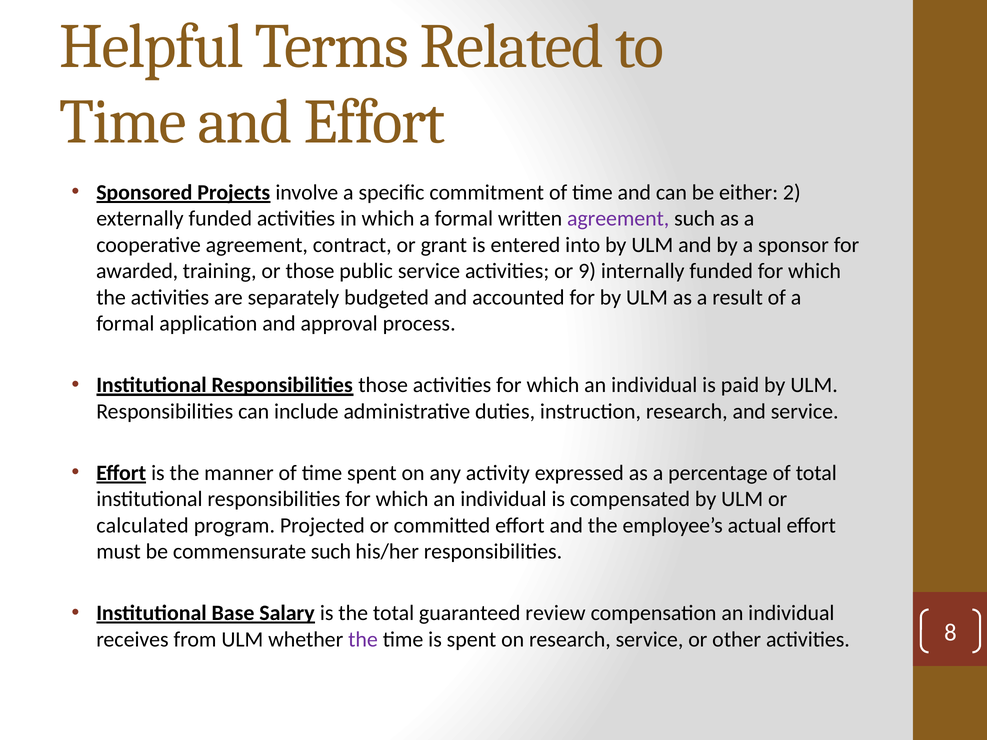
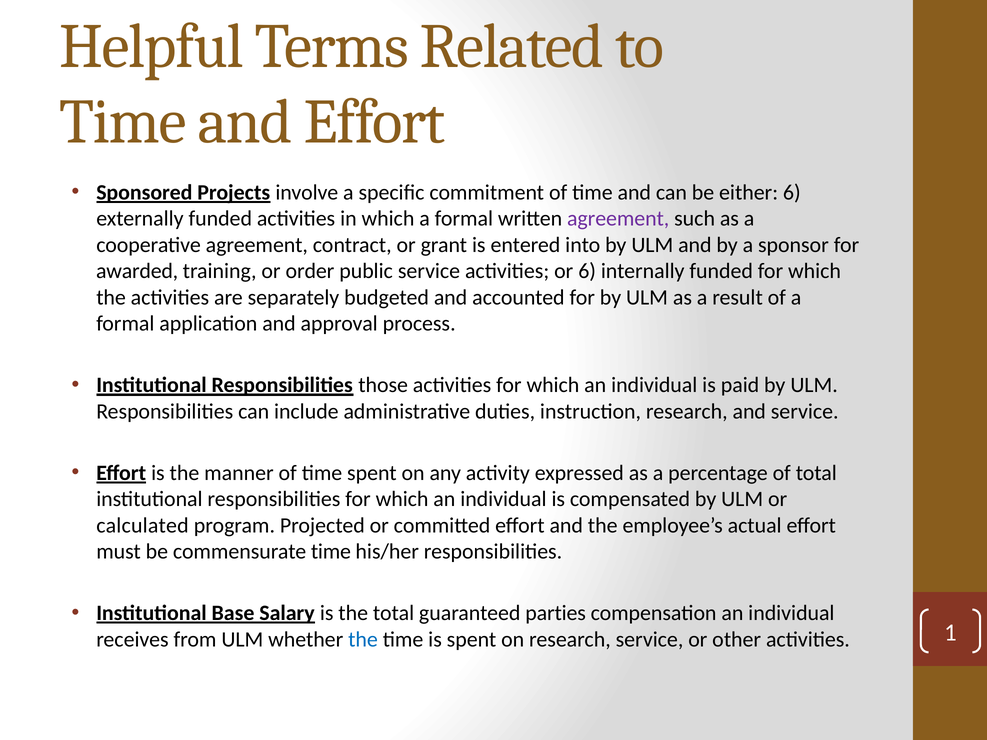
either 2: 2 -> 6 (792, 192)
or those: those -> order (310, 271)
or 9: 9 -> 6 (587, 271)
commensurate such: such -> time (331, 552)
review: review -> parties (556, 613)
the colour: purple -> blue (363, 640)
8: 8 -> 1 (950, 633)
